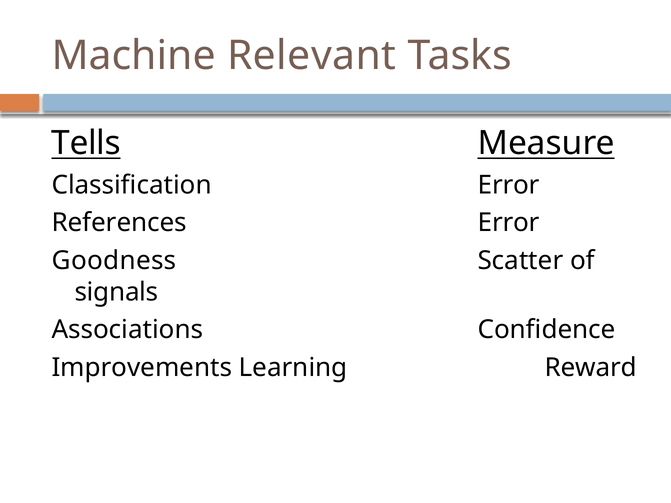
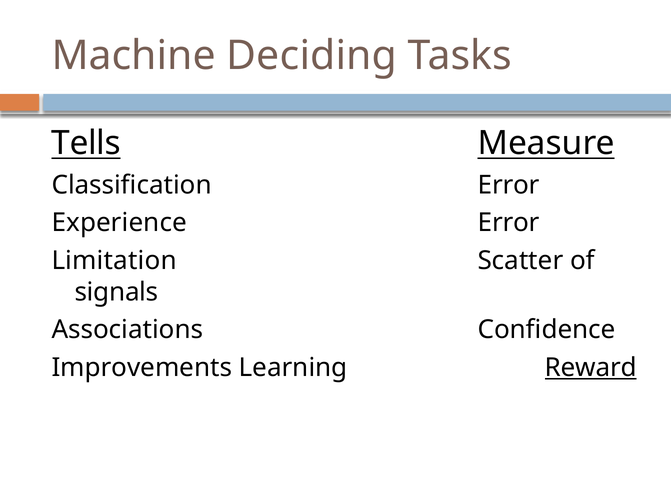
Relevant: Relevant -> Deciding (312, 56)
References: References -> Experience (119, 223)
Goodness: Goodness -> Limitation (114, 261)
Reward underline: none -> present (591, 368)
